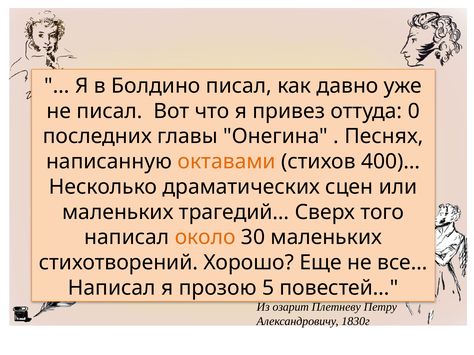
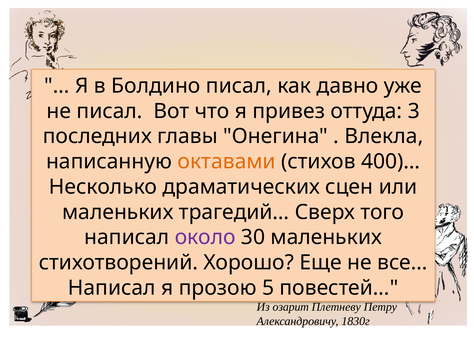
0: 0 -> 3 (414, 111)
Песнях: Песнях -> Влекла (384, 137)
около colour: orange -> purple (205, 238)
